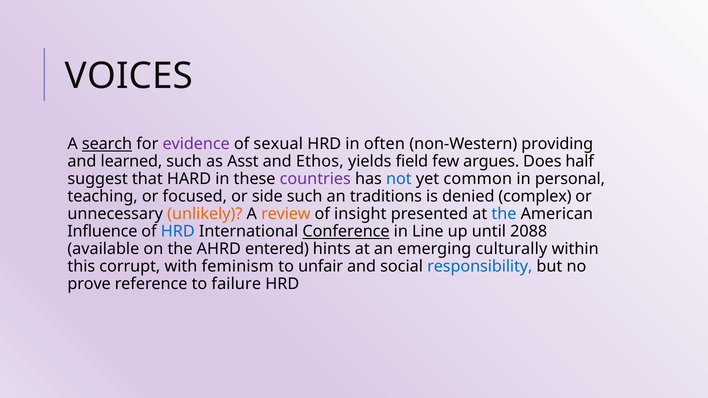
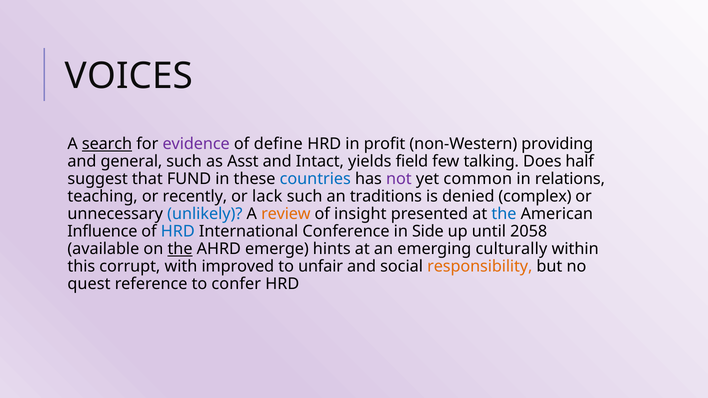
sexual: sexual -> define (278, 144)
often: often -> profit (385, 144)
learned: learned -> general (131, 162)
Ethos: Ethos -> Intact (320, 162)
argues: argues -> talking (491, 162)
HARD: HARD -> FUND (189, 179)
countries colour: purple -> blue (315, 179)
not colour: blue -> purple (399, 179)
personal: personal -> relations (570, 179)
focused: focused -> recently (195, 197)
side: side -> lack (267, 197)
unlikely colour: orange -> blue (205, 214)
Conference underline: present -> none (346, 232)
Line: Line -> Side (428, 232)
2088: 2088 -> 2058 (529, 232)
the underline: none -> present (180, 249)
entered: entered -> emerge (277, 249)
feminism: feminism -> improved (238, 267)
responsibility colour: blue -> orange (480, 267)
prove: prove -> quest (89, 284)
failure: failure -> confer (236, 284)
